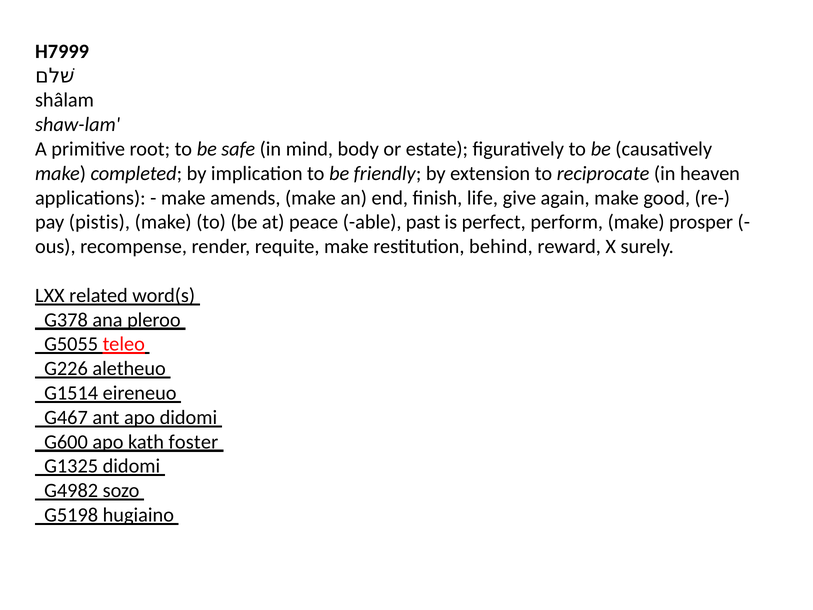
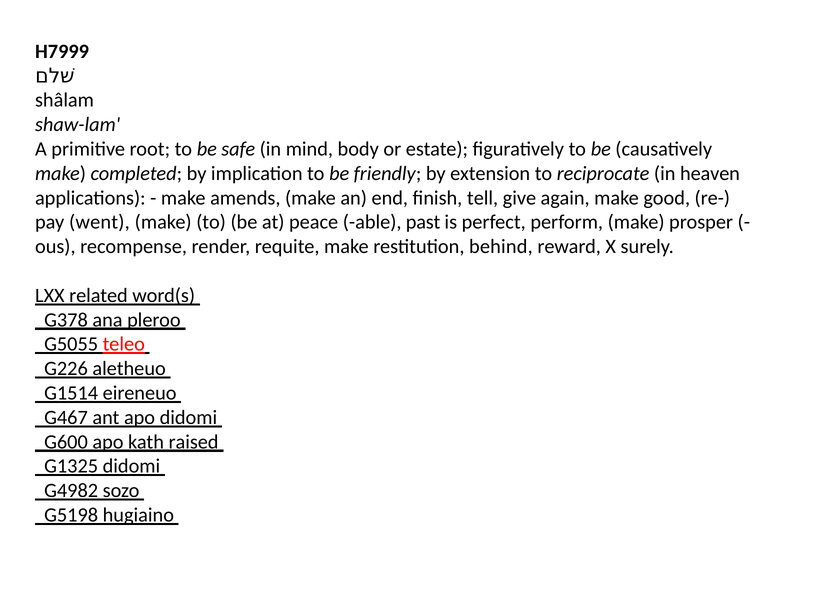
life: life -> tell (483, 198)
pistis: pistis -> went (99, 222)
foster: foster -> raised (194, 442)
